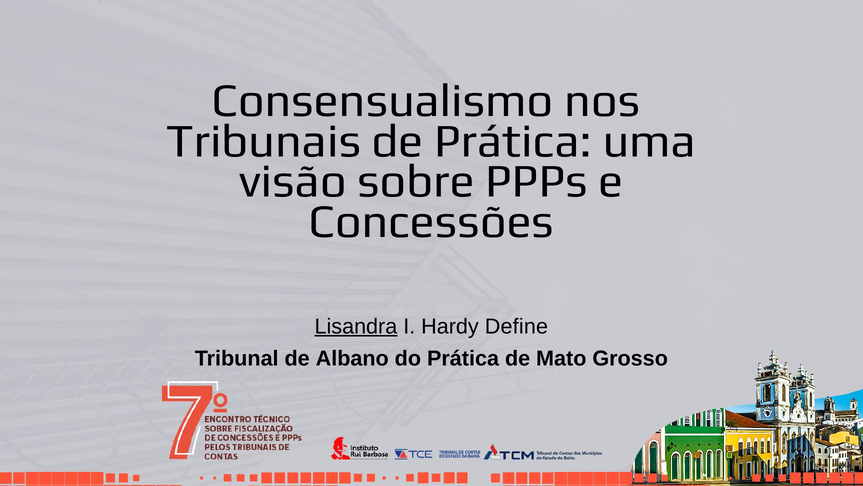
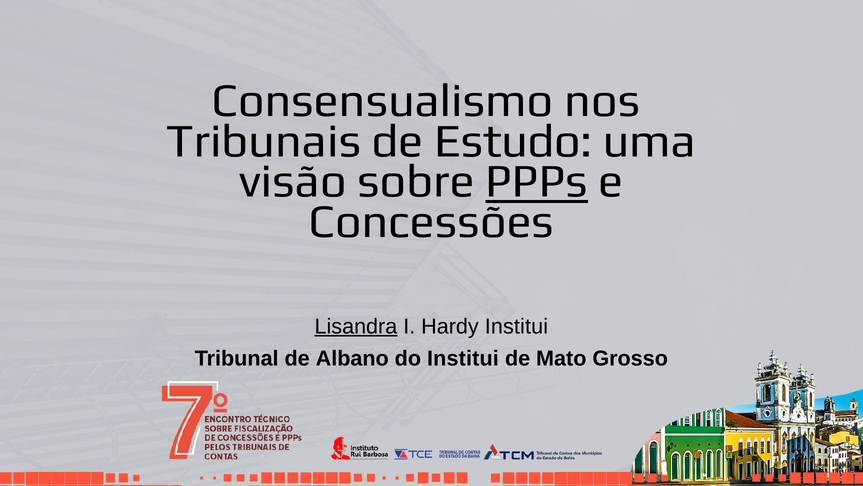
de Prática: Prática -> Estudo (513, 141)
PPPs underline: none -> present (537, 181)
Hardy Define: Define -> Institui (516, 326)
do Prática: Prática -> Institui (463, 358)
